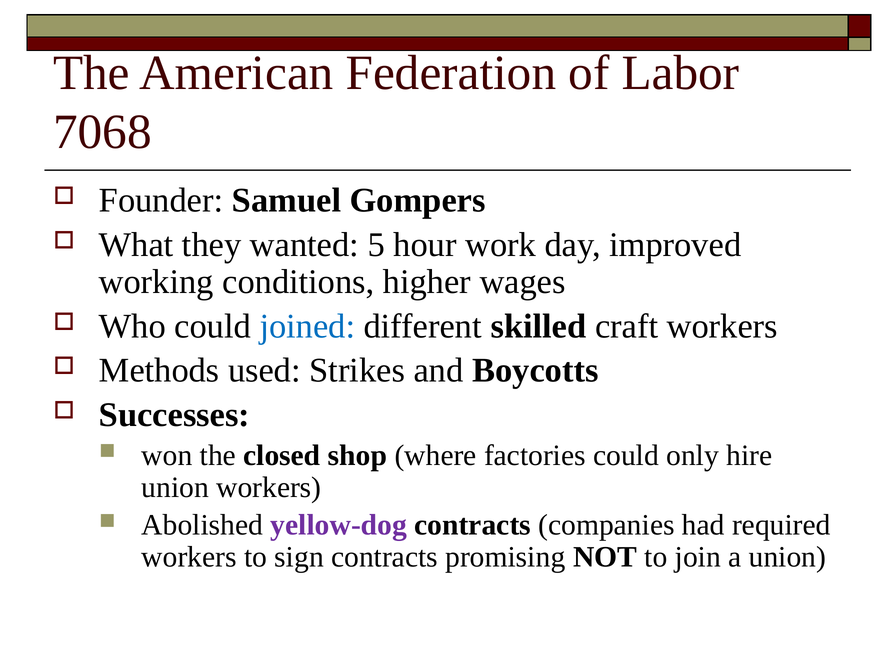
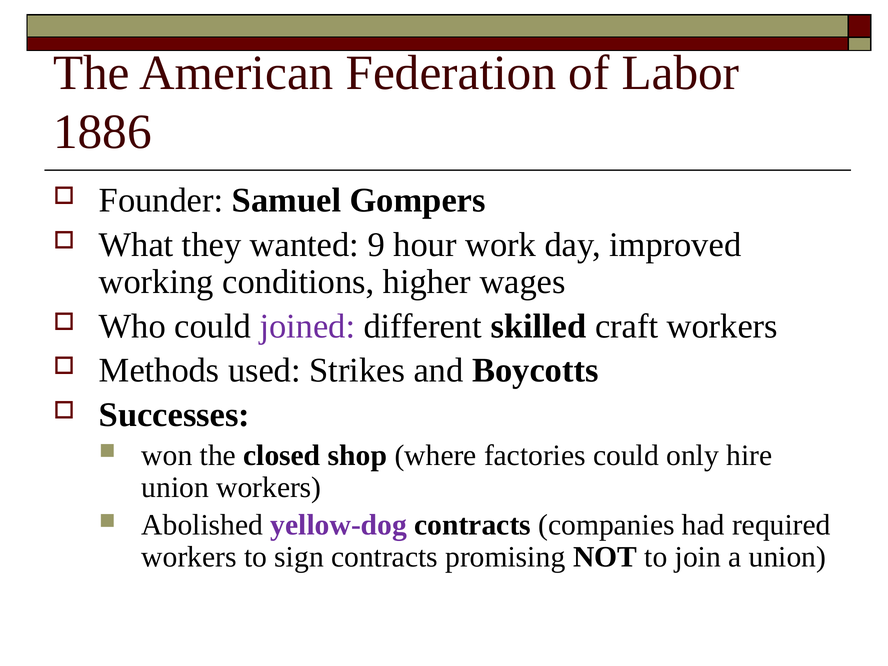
7068: 7068 -> 1886 (103, 132)
5: 5 -> 9 (376, 245)
joined colour: blue -> purple (307, 326)
